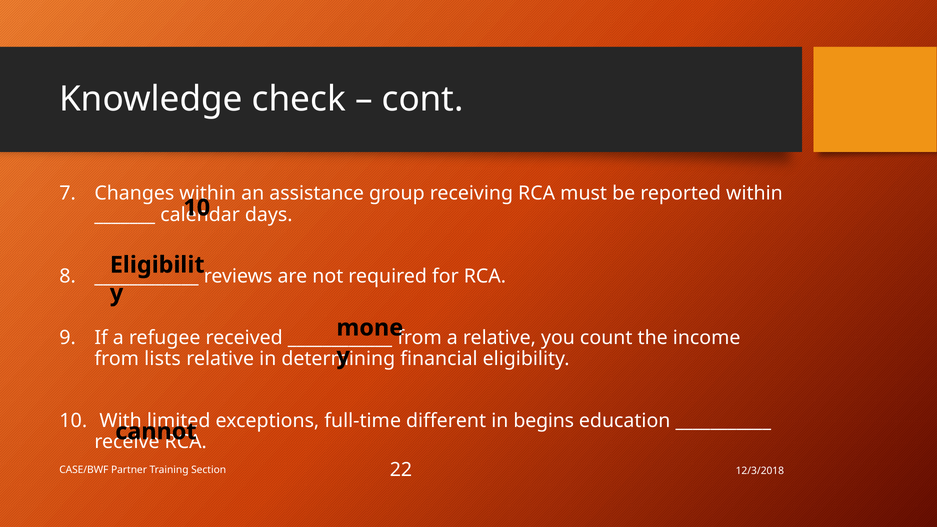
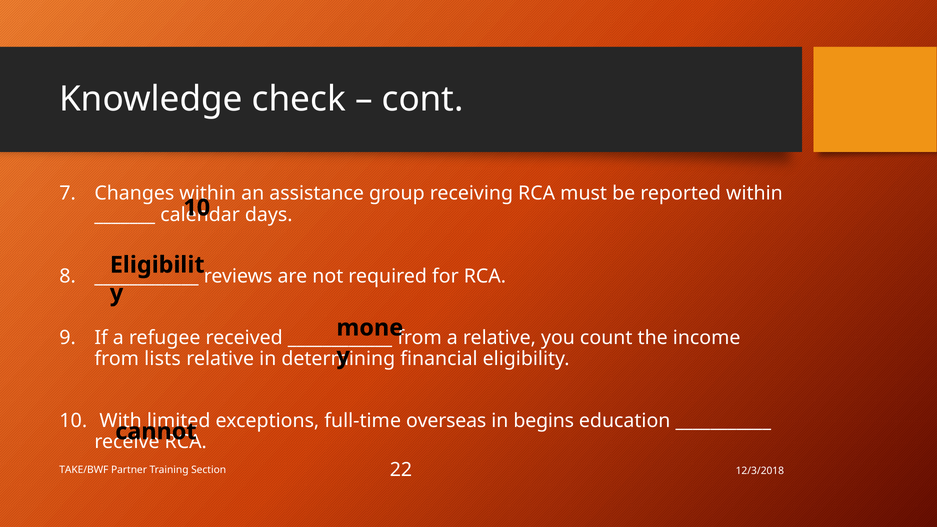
different: different -> overseas (446, 421)
CASE/BWF: CASE/BWF -> TAKE/BWF (84, 470)
